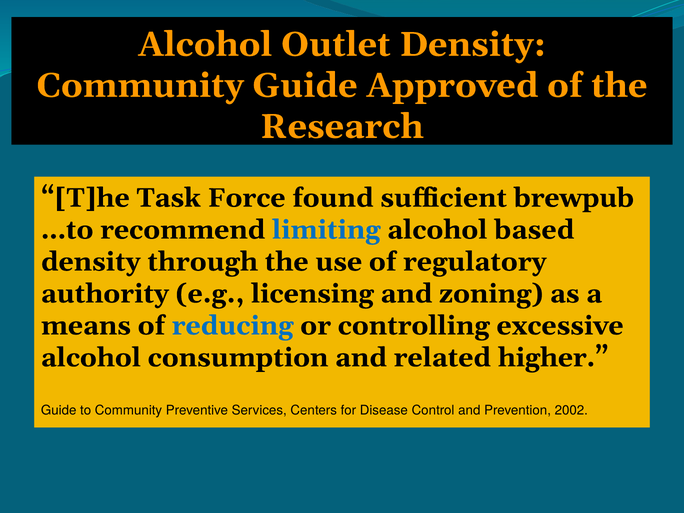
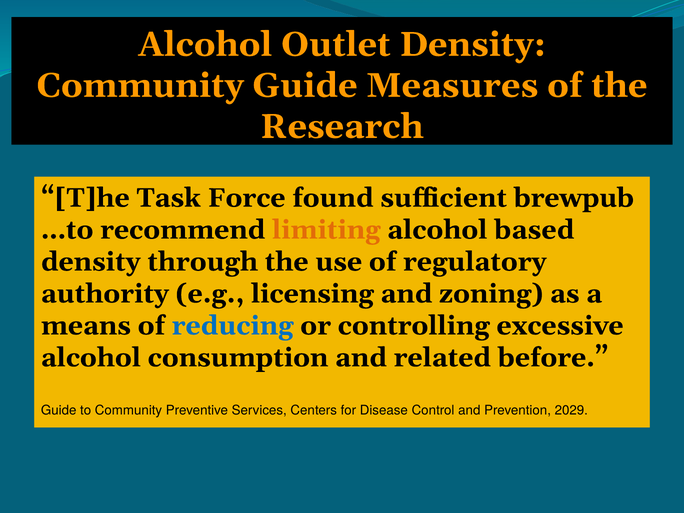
Approved: Approved -> Measures (452, 86)
limiting colour: blue -> orange (326, 230)
higher: higher -> before (553, 358)
2002: 2002 -> 2029 (571, 410)
